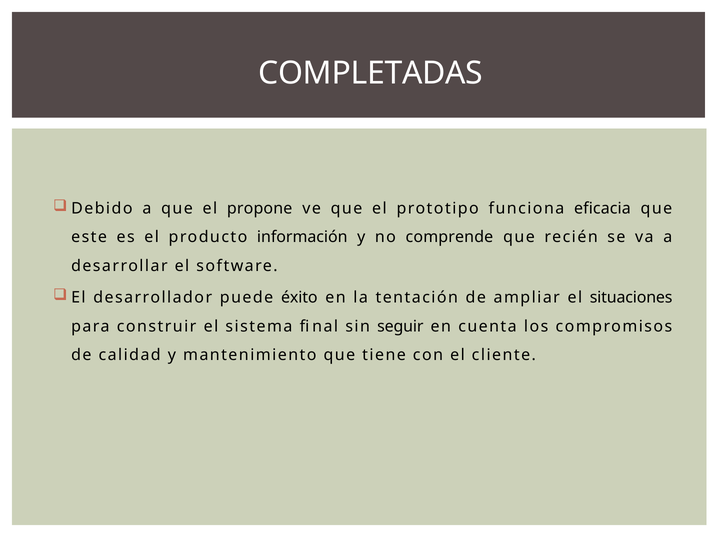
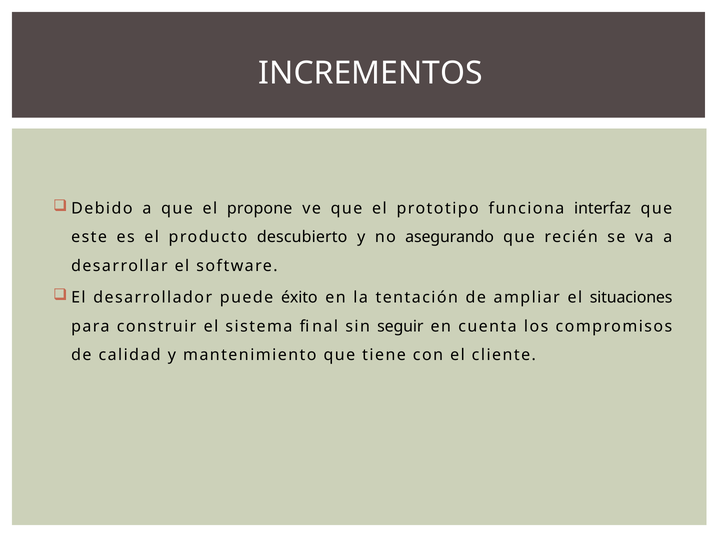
COMPLETADAS: COMPLETADAS -> INCREMENTOS (370, 73)
eficacia: eficacia -> interfaz (602, 209)
información: información -> descubierto (302, 237)
comprende: comprende -> asegurando (450, 237)
